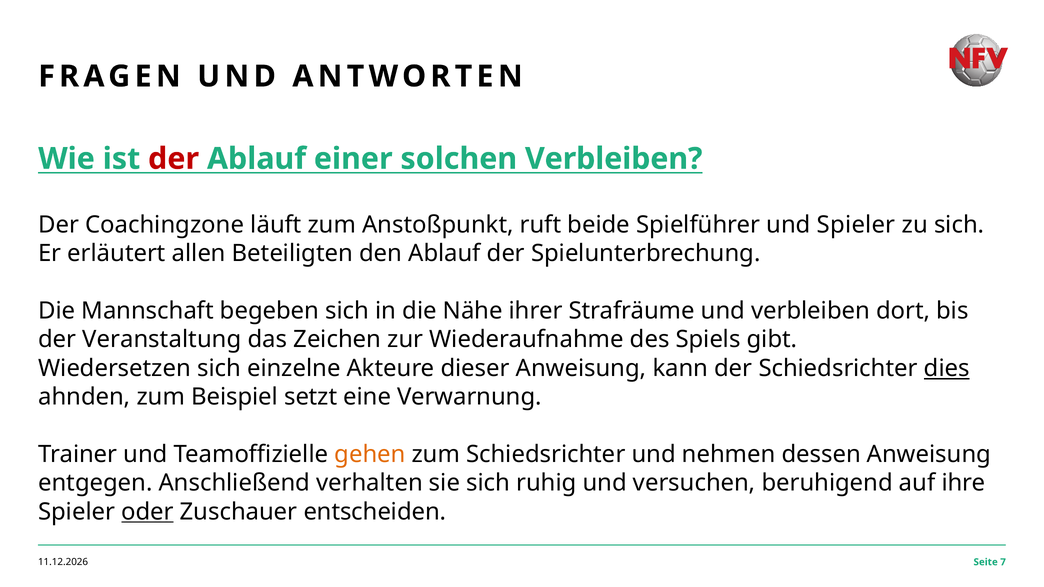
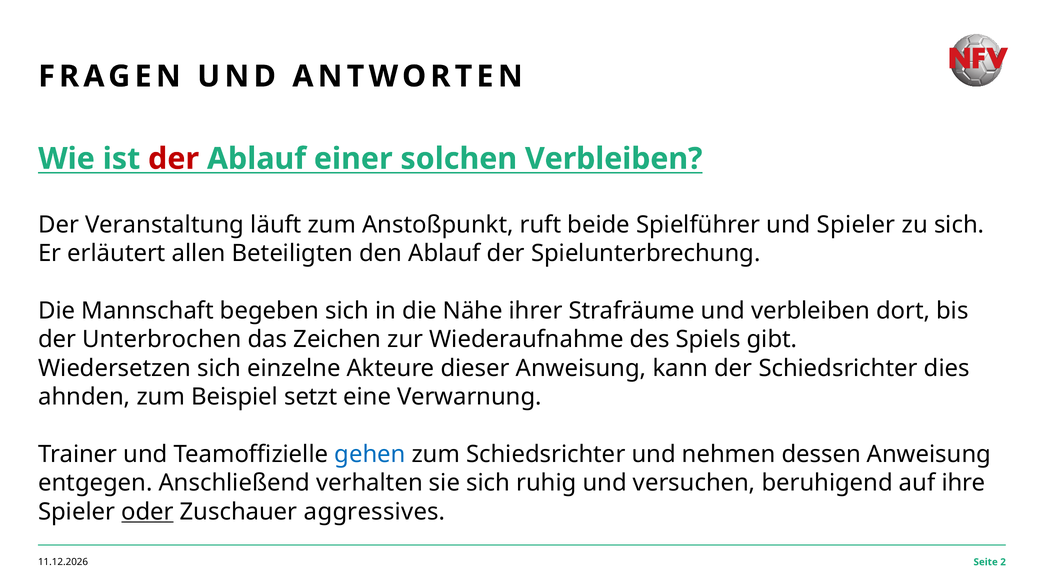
Coachingzone: Coachingzone -> Veranstaltung (165, 225)
Veranstaltung: Veranstaltung -> Unterbrochen (162, 340)
dies underline: present -> none (947, 368)
gehen colour: orange -> blue (370, 455)
entscheiden: entscheiden -> aggressives (375, 512)
7: 7 -> 2 (1003, 562)
